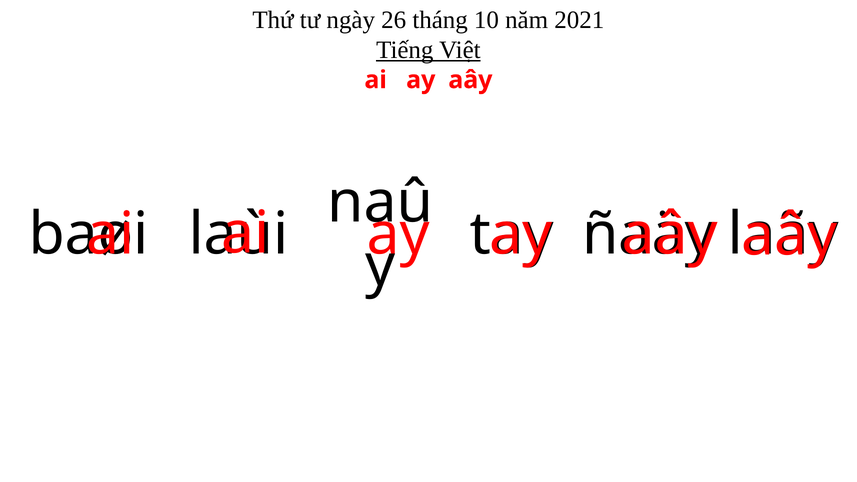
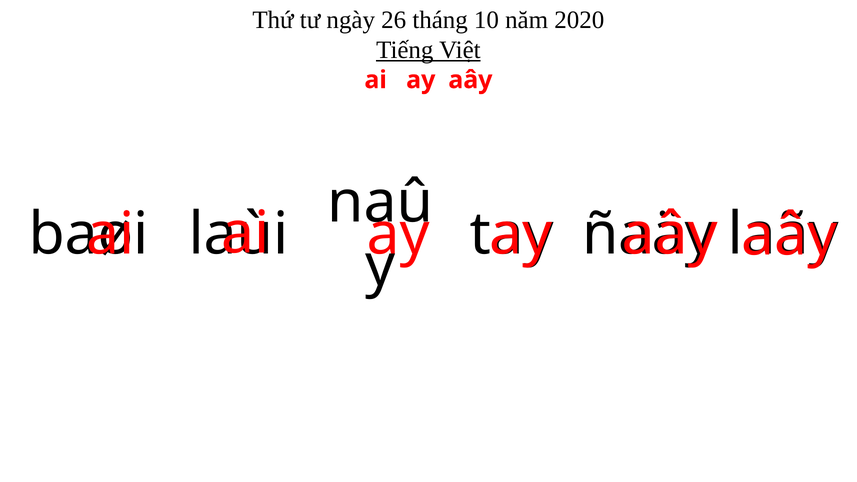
2021: 2021 -> 2020 (579, 20)
